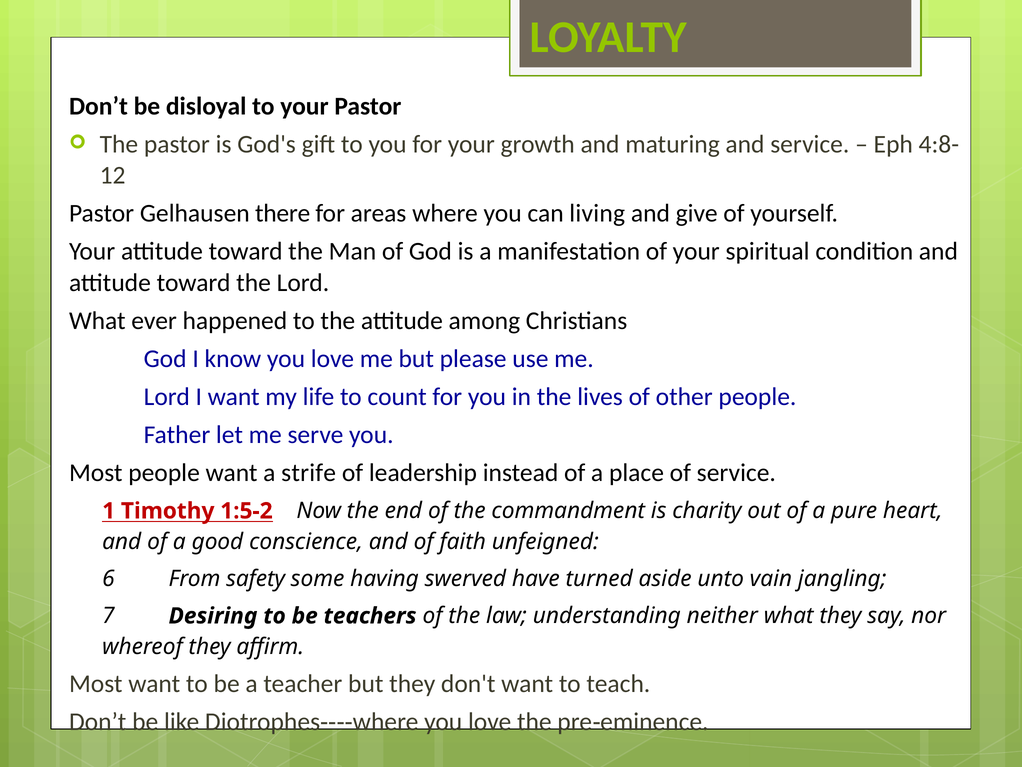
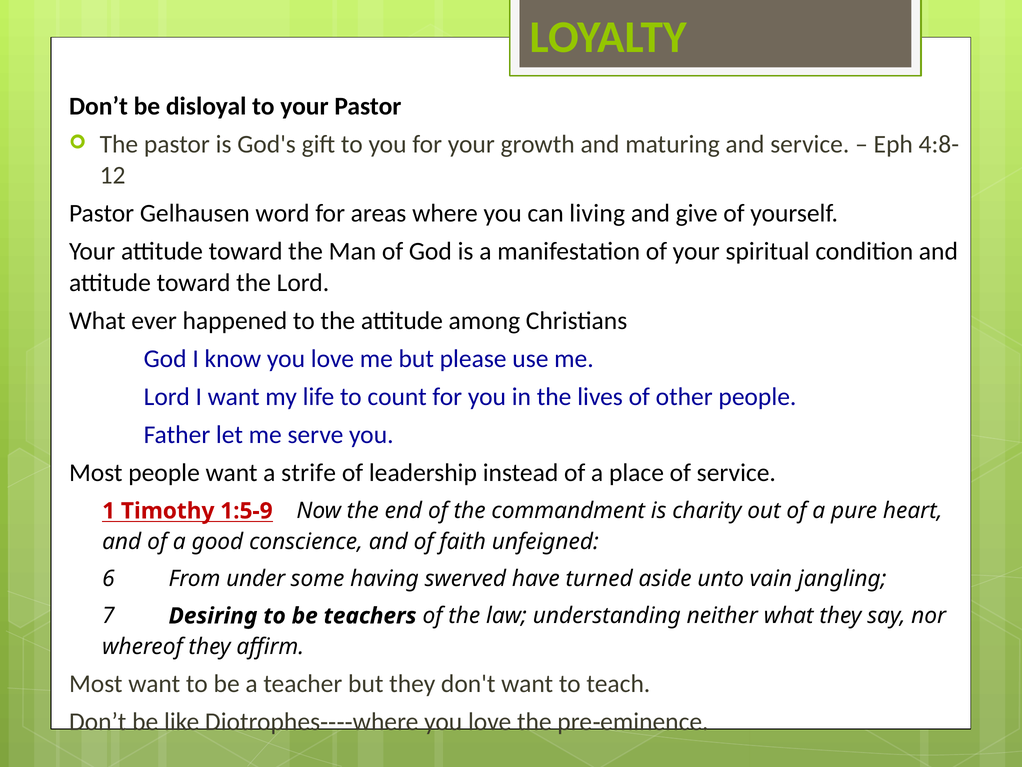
there: there -> word (283, 213)
1:5‑2: 1:5‑2 -> 1:5‑9 (246, 511)
safety: safety -> under (256, 579)
